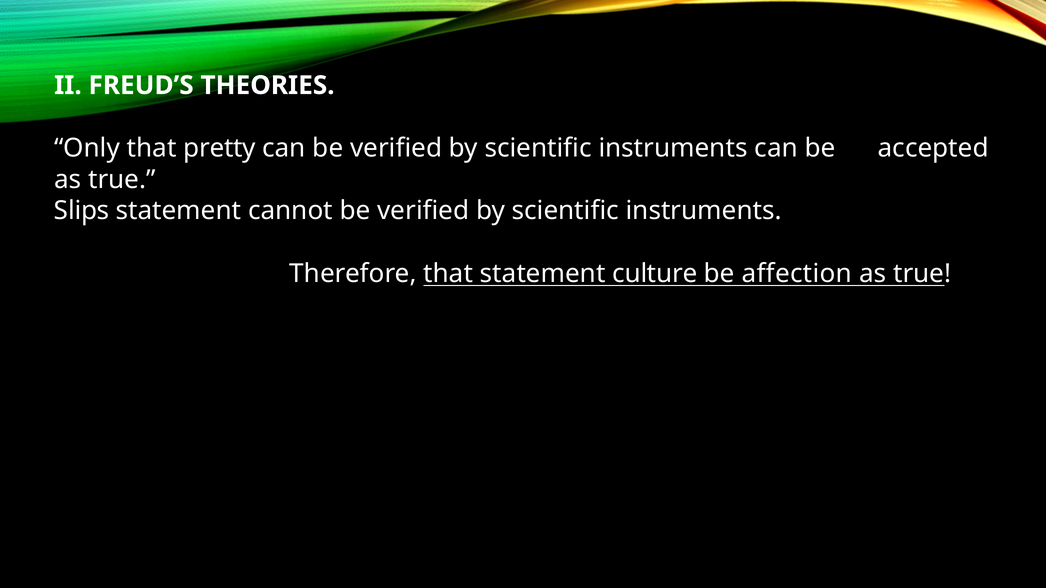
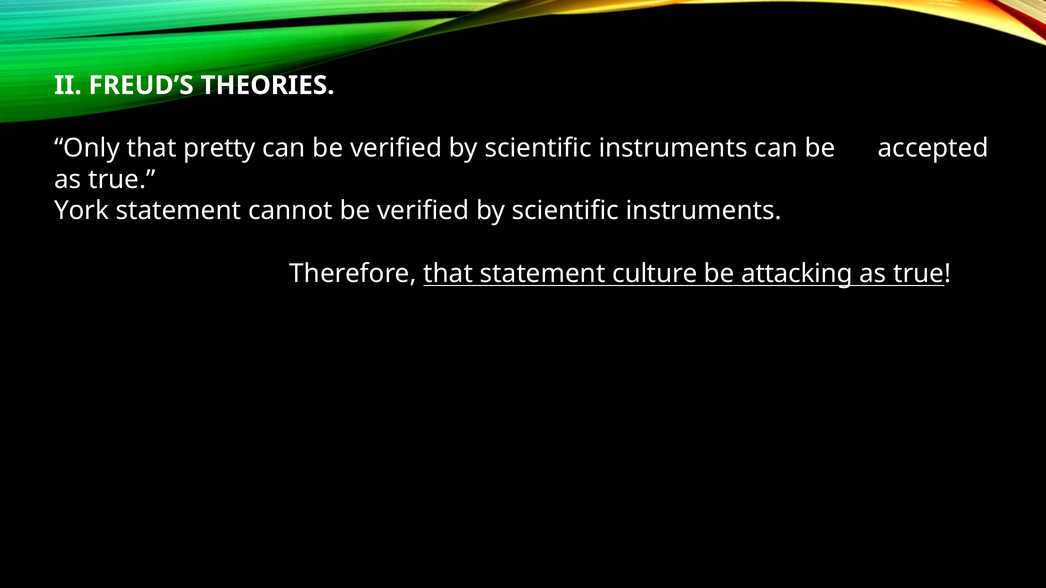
Slips: Slips -> York (82, 211)
affection: affection -> attacking (797, 274)
